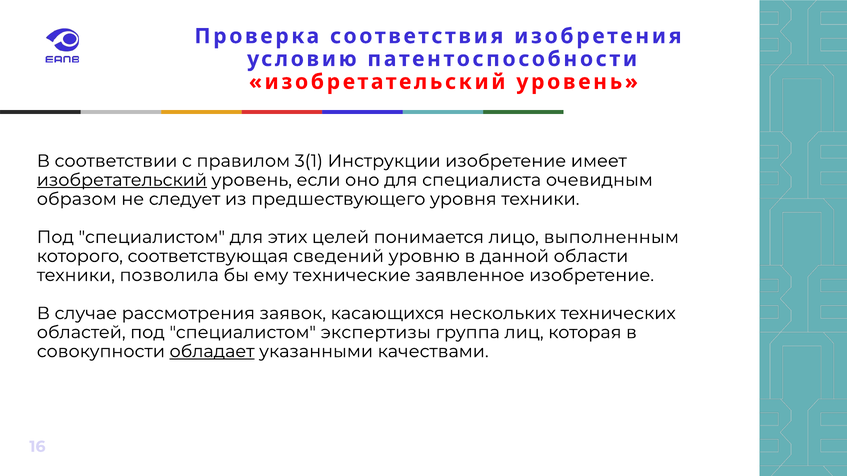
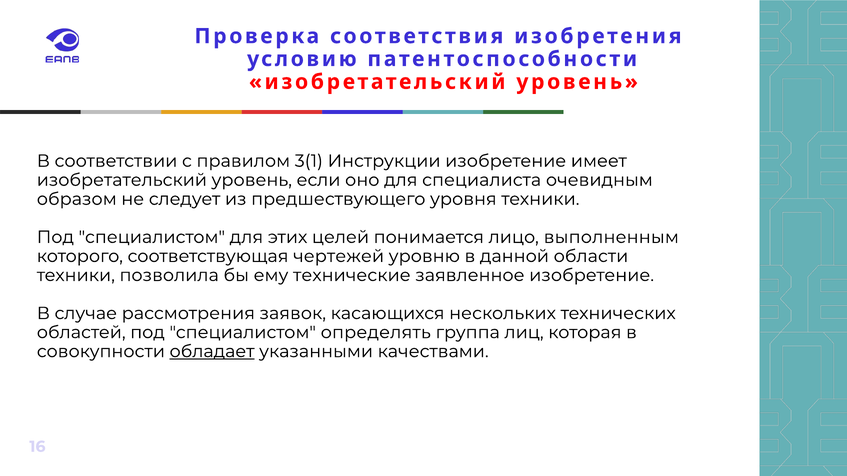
изобретательский underline: present -> none (122, 180)
сведений: сведений -> чертежей (339, 256)
экспертизы: экспертизы -> определять (376, 333)
